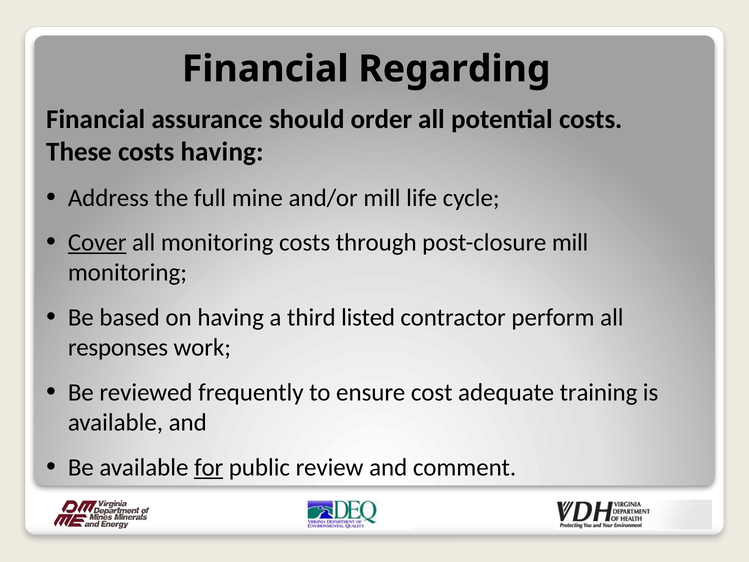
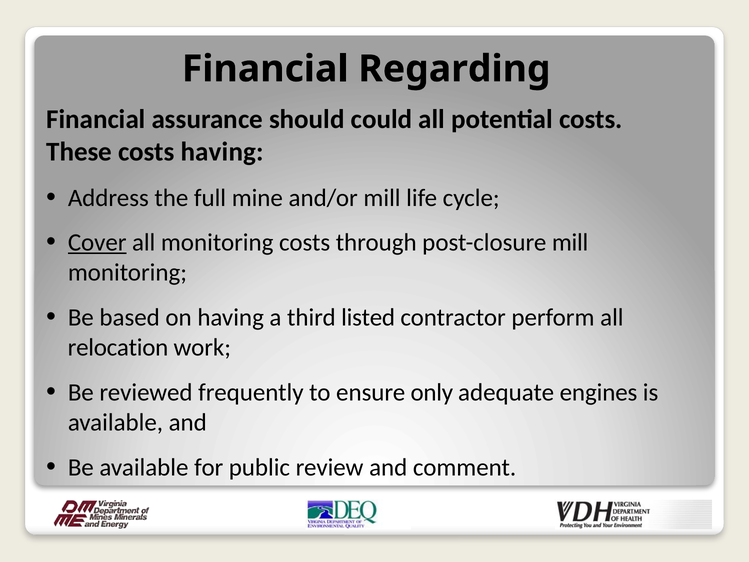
order: order -> could (381, 119)
responses: responses -> relocation (118, 348)
cost: cost -> only (432, 392)
training: training -> engines (599, 392)
for underline: present -> none (209, 467)
